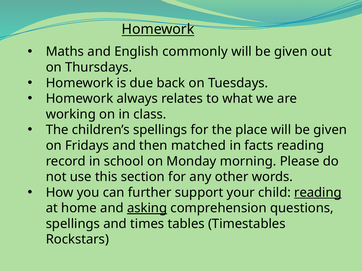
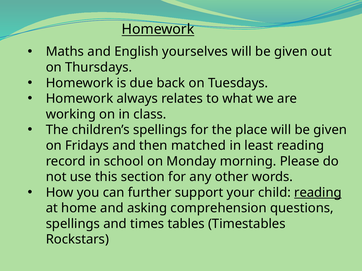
commonly: commonly -> yourselves (195, 52)
facts: facts -> least (259, 146)
asking underline: present -> none (147, 209)
